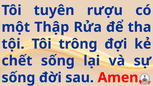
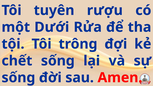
Thập: Thập -> Dưới (52, 27)
